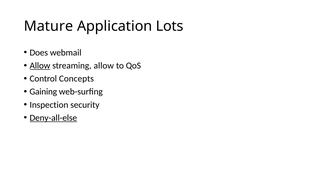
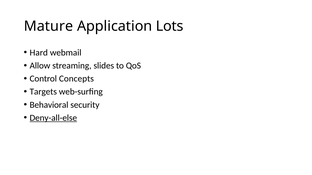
Does: Does -> Hard (39, 53)
Allow underline: present -> none (40, 66)
streaming allow: allow -> slides (104, 66)
Gaining: Gaining -> Targets (43, 92)
Inspection: Inspection -> Behavioral (49, 105)
